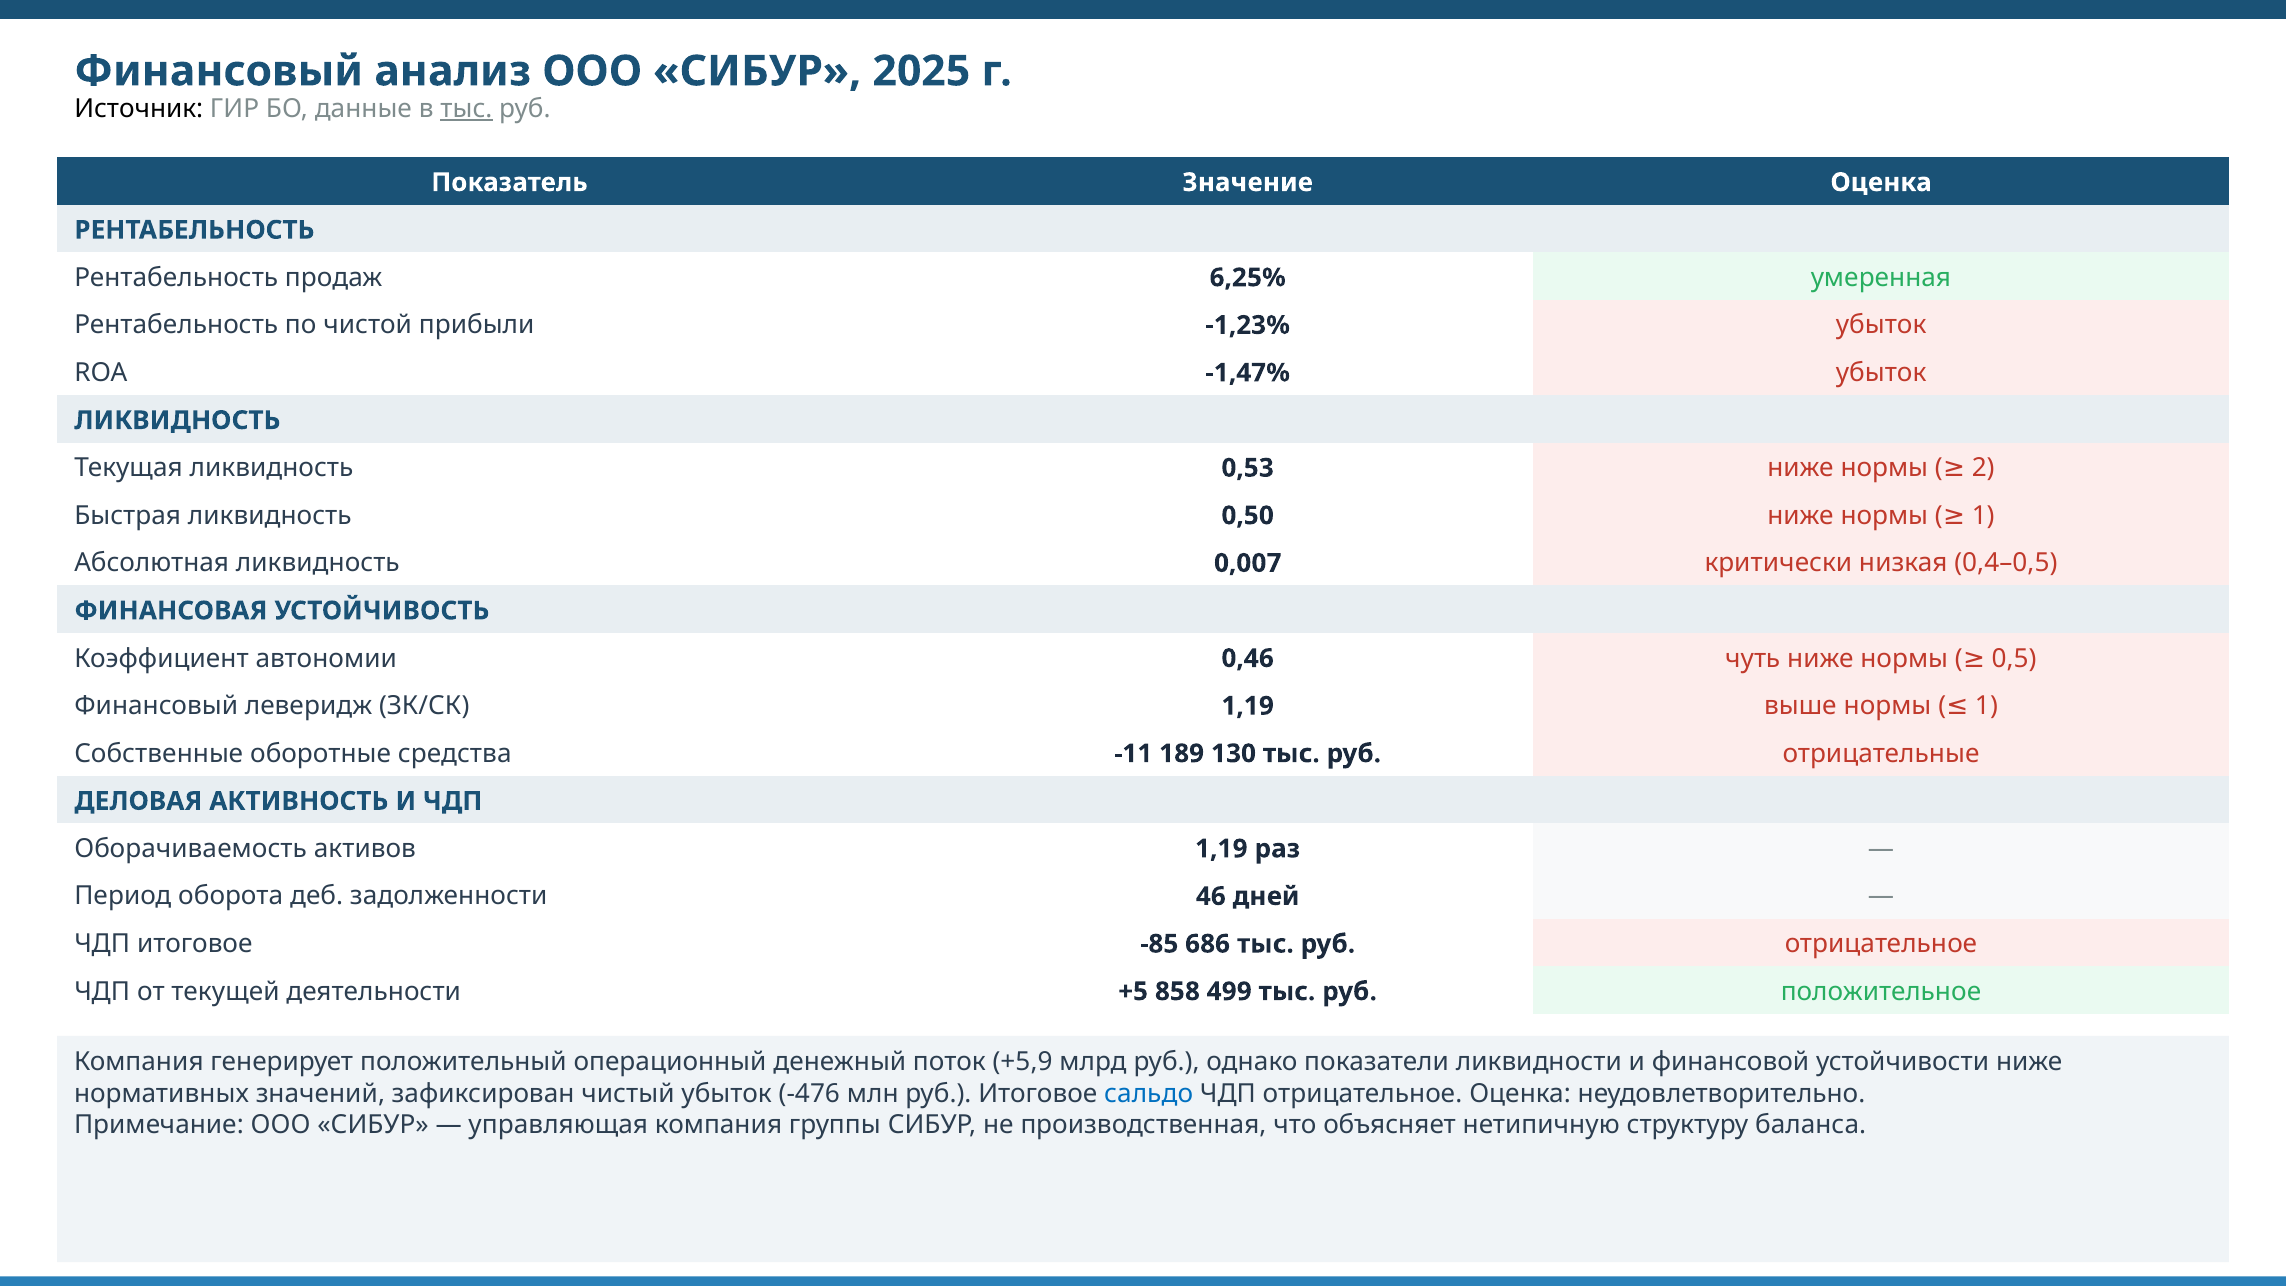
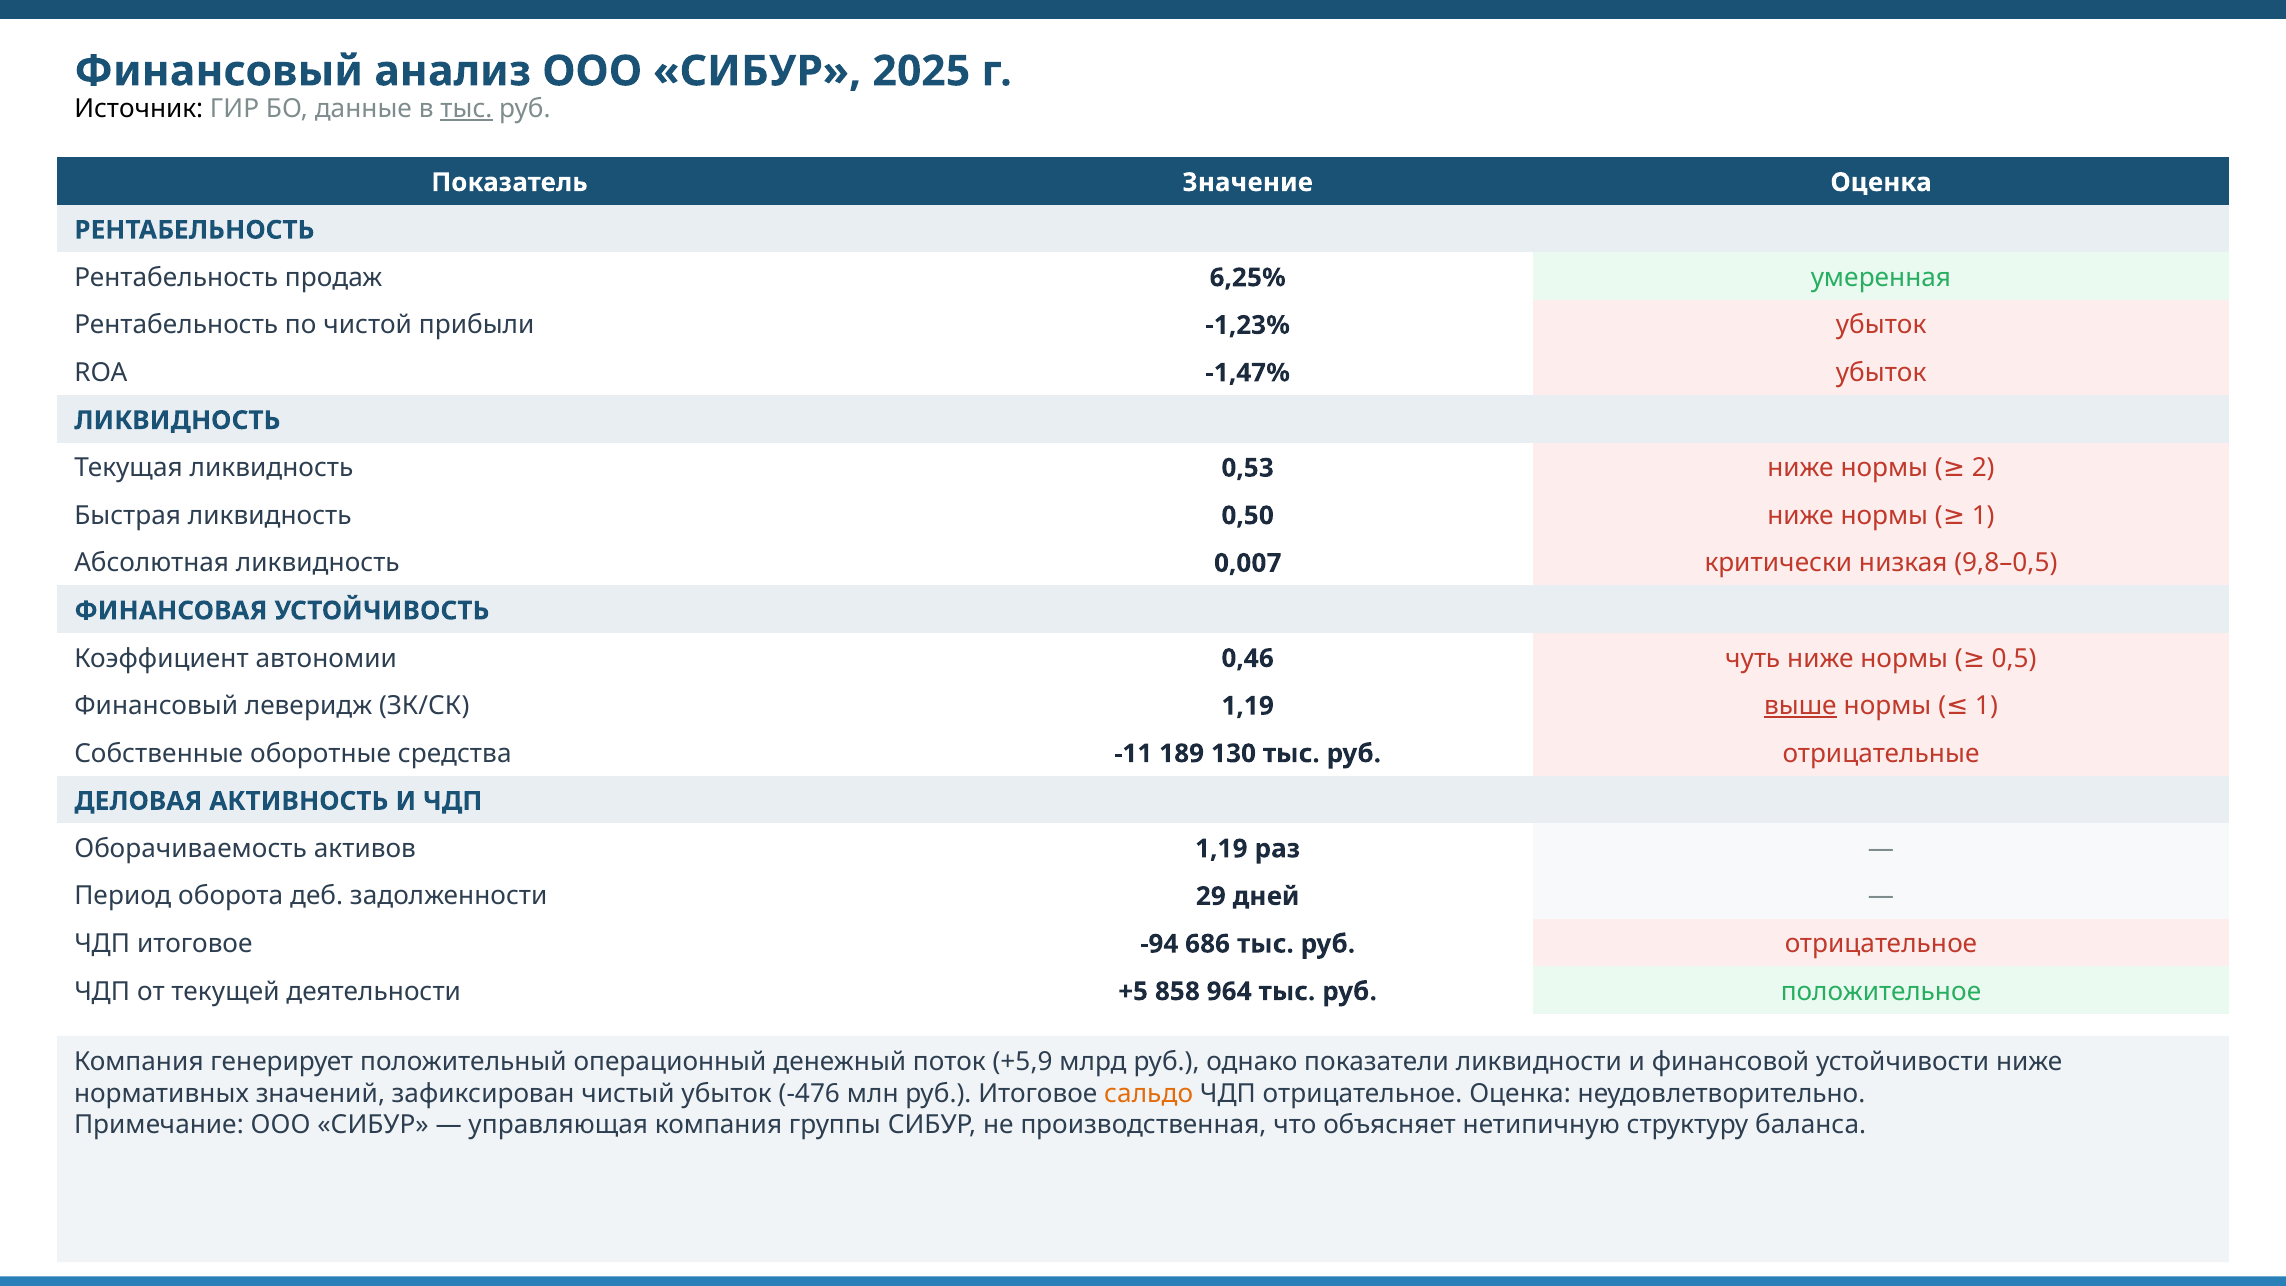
0,4–0,5: 0,4–0,5 -> 9,8–0,5 (2006, 563)
выше underline: none -> present (1800, 706)
46: 46 -> 29 (1211, 896)
-85: -85 -> -94 (1159, 944)
499: 499 -> 964 (1229, 991)
сальдо colour: blue -> orange (1149, 1093)
